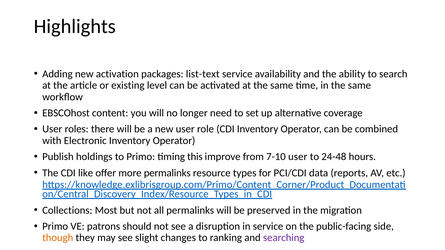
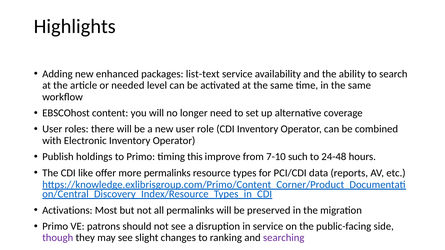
activation: activation -> enhanced (117, 74)
existing: existing -> needed (128, 86)
7-10 user: user -> such (298, 157)
Collections: Collections -> Activations (67, 210)
though colour: orange -> purple (58, 238)
